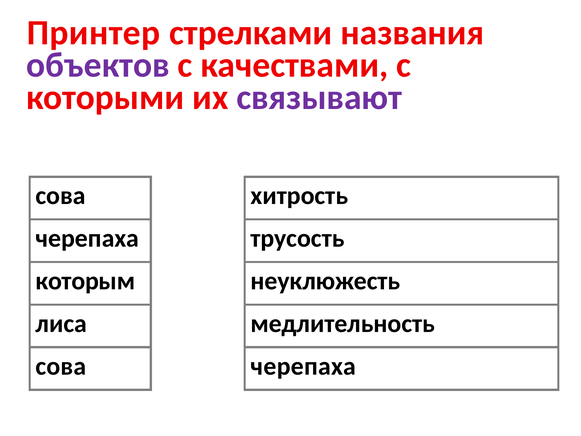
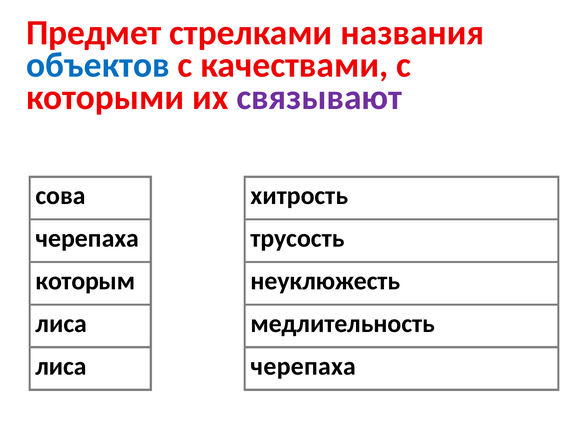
Принтер: Принтер -> Предмет (94, 33)
объектов colour: purple -> blue (98, 65)
сова: сова -> лиса (61, 366)
